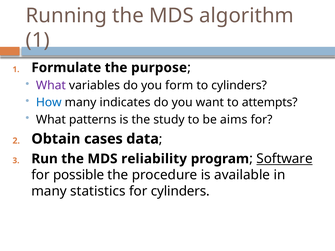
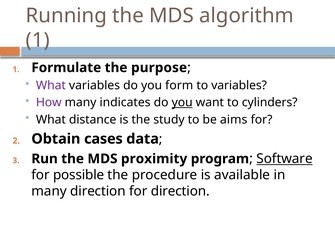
to cylinders: cylinders -> variables (239, 86)
How colour: blue -> purple (49, 103)
you underline: none -> present (182, 103)
attempts: attempts -> cylinders (270, 103)
patterns: patterns -> distance (93, 120)
reliability: reliability -> proximity (154, 159)
many statistics: statistics -> direction (98, 191)
for cylinders: cylinders -> direction (180, 191)
